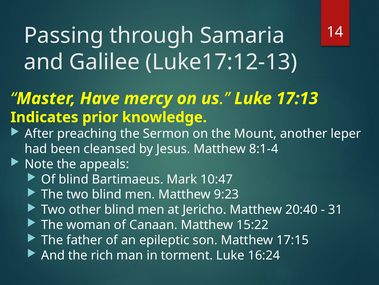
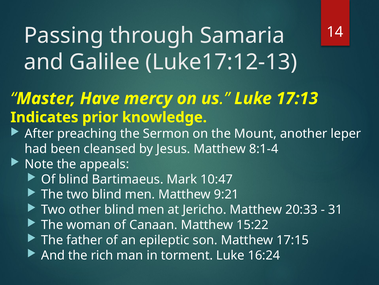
9:23: 9:23 -> 9:21 (226, 194)
20:40: 20:40 -> 20:33 (301, 209)
